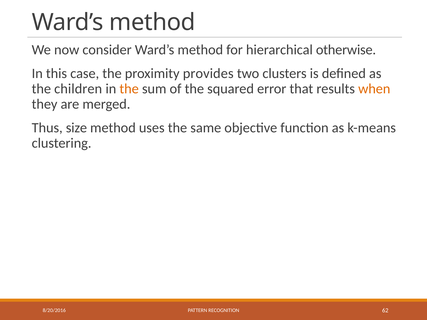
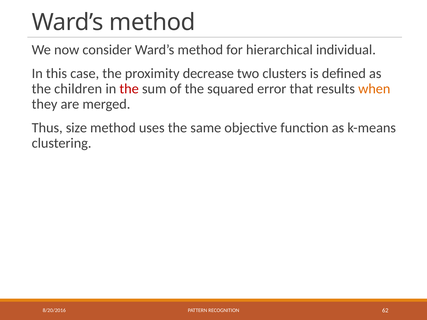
otherwise: otherwise -> individual (346, 50)
provides: provides -> decrease (208, 73)
the colour: orange -> red (129, 89)
